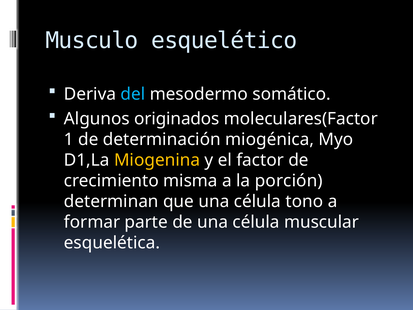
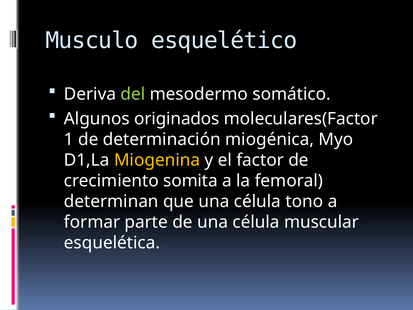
del colour: light blue -> light green (133, 94)
misma: misma -> somita (191, 181)
porción: porción -> femoral (289, 181)
